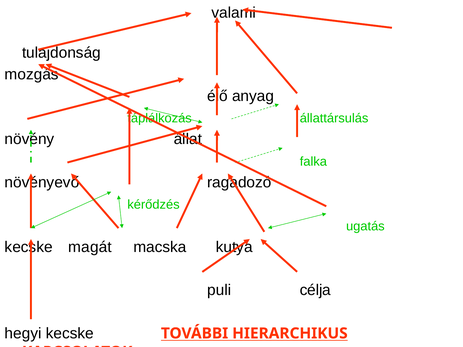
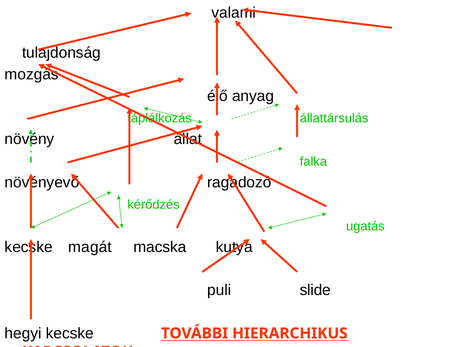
célja: célja -> slide (315, 290)
